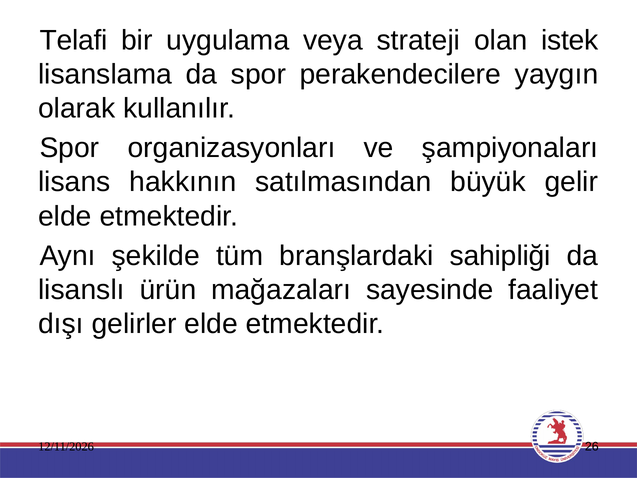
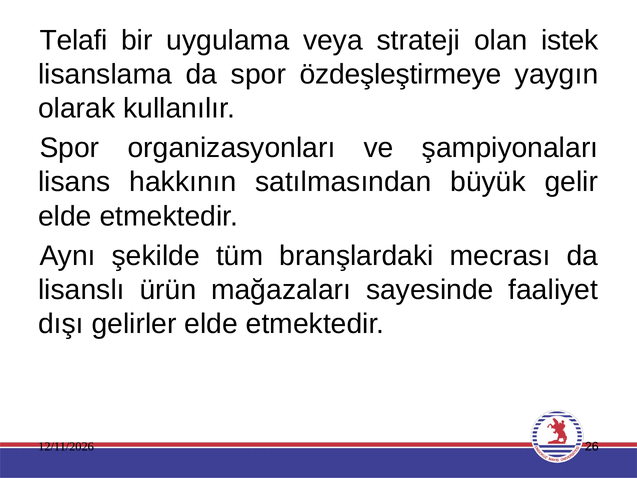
perakendecilere: perakendecilere -> özdeşleştirmeye (401, 74)
sahipliği: sahipliği -> mecrası (500, 256)
